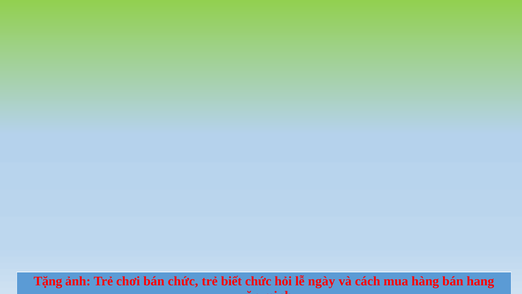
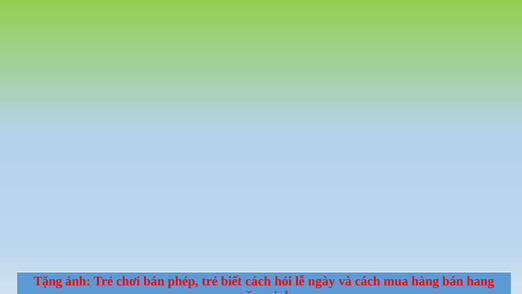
bán chức: chức -> phép (183, 281)
biết chức: chức -> cách (258, 281)
